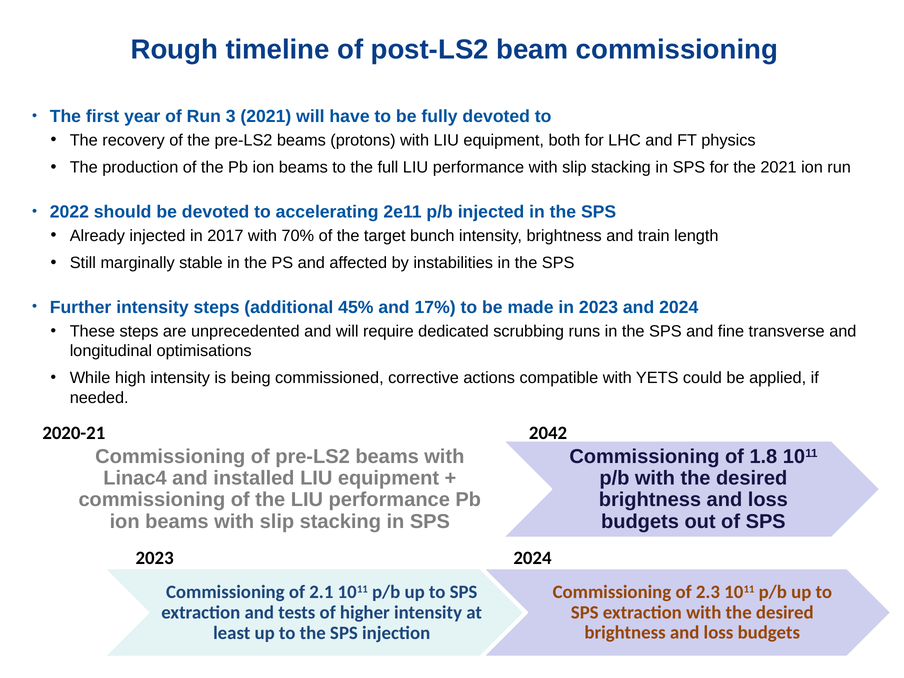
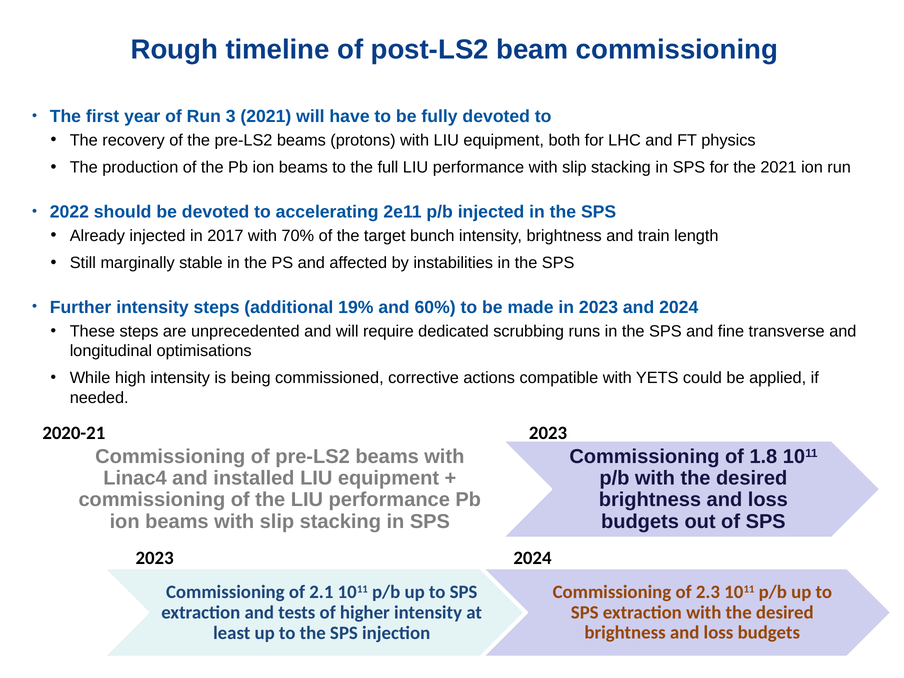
45%: 45% -> 19% (356, 307)
17%: 17% -> 60% (435, 307)
2020-21 2042: 2042 -> 2023 (548, 433)
